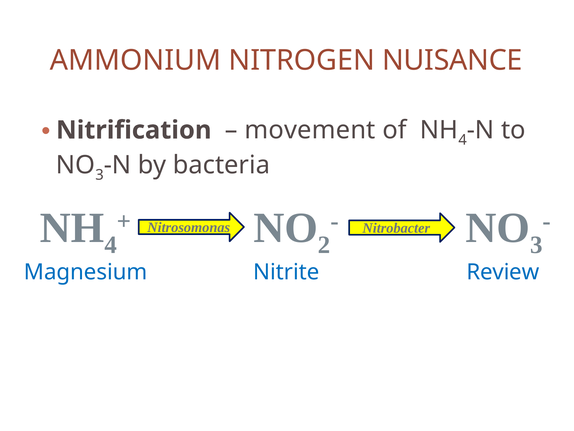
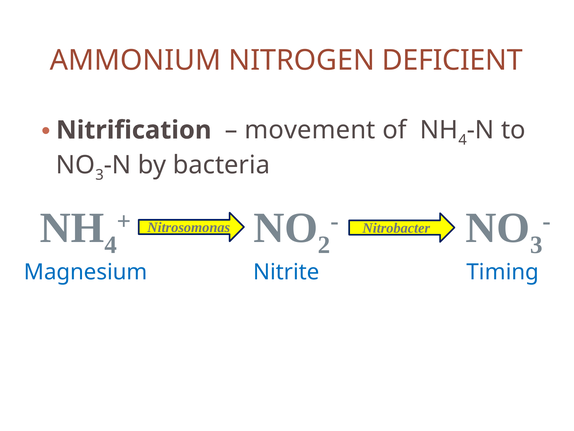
NUISANCE: NUISANCE -> DEFICIENT (452, 60)
Review: Review -> Timing (503, 272)
